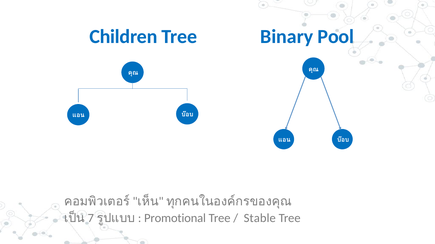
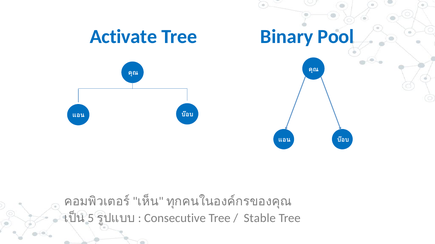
Children: Children -> Activate (123, 37)
7: 7 -> 5 (91, 219)
Promotional: Promotional -> Consecutive (175, 219)
